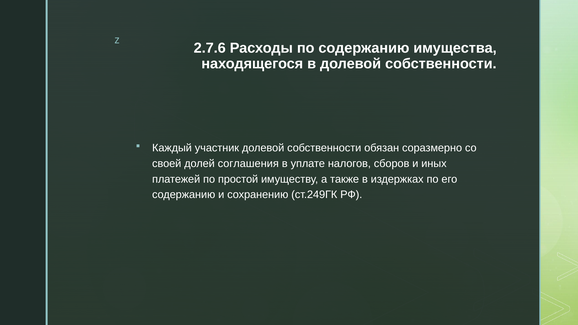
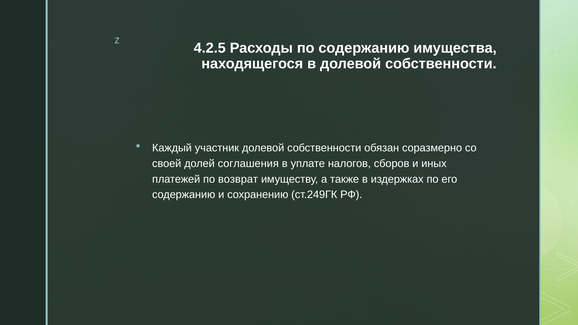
2.7.6: 2.7.6 -> 4.2.5 (210, 48)
простой: простой -> возврат (238, 179)
